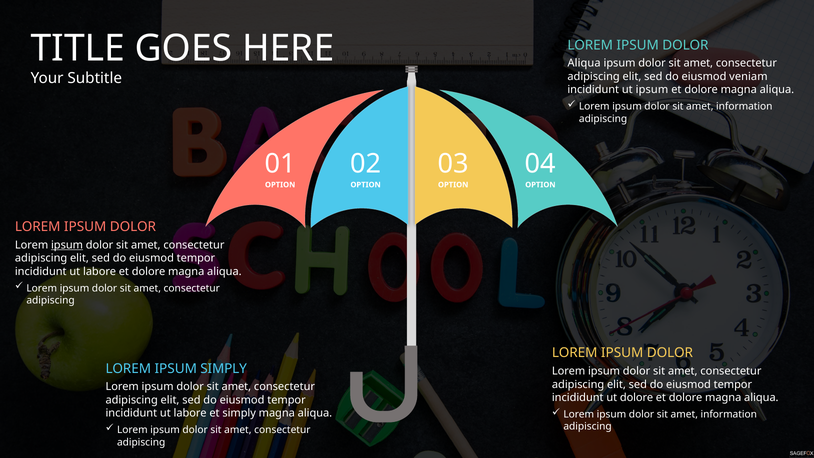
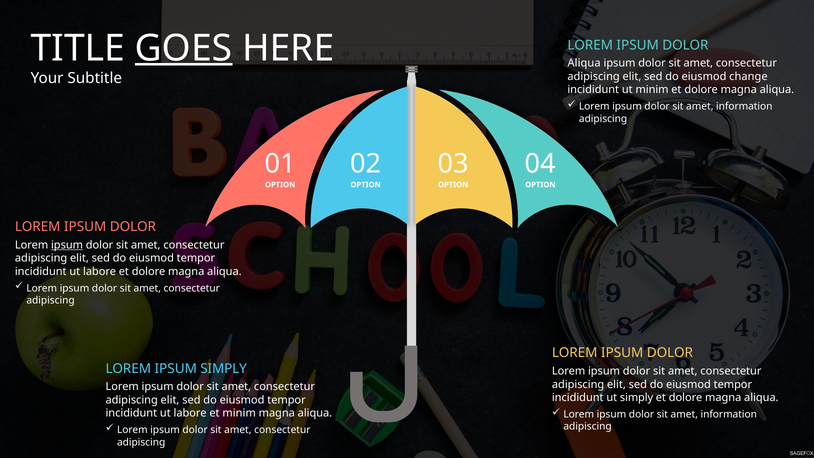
GOES underline: none -> present (184, 48)
veniam: veniam -> change (748, 77)
ut ipsum: ipsum -> minim (652, 90)
ut dolore: dolore -> simply (637, 398)
et simply: simply -> minim (239, 413)
